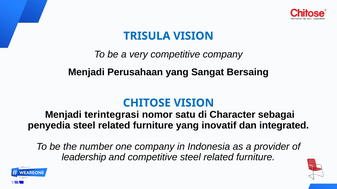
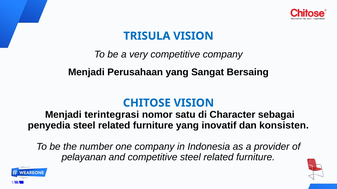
integrated: integrated -> konsisten (284, 126)
leadership: leadership -> pelayanan (84, 158)
